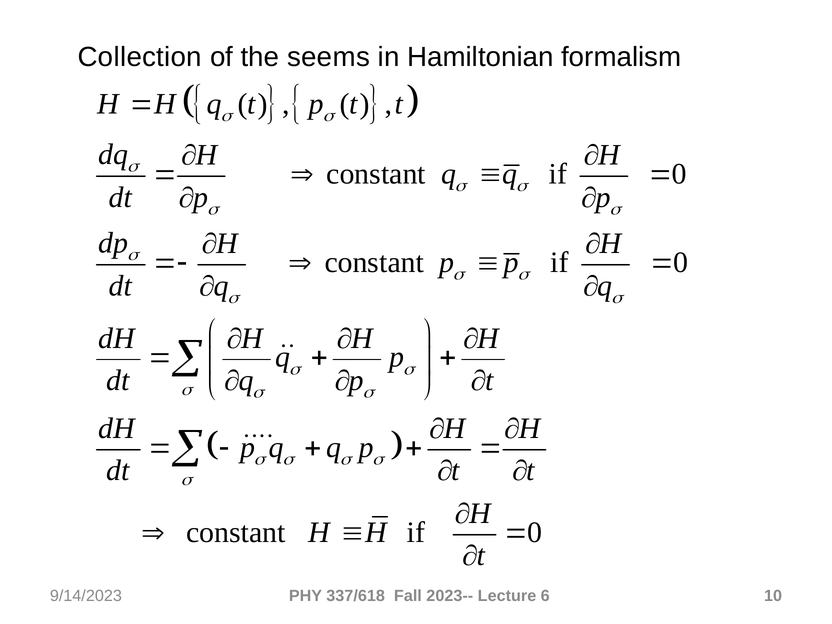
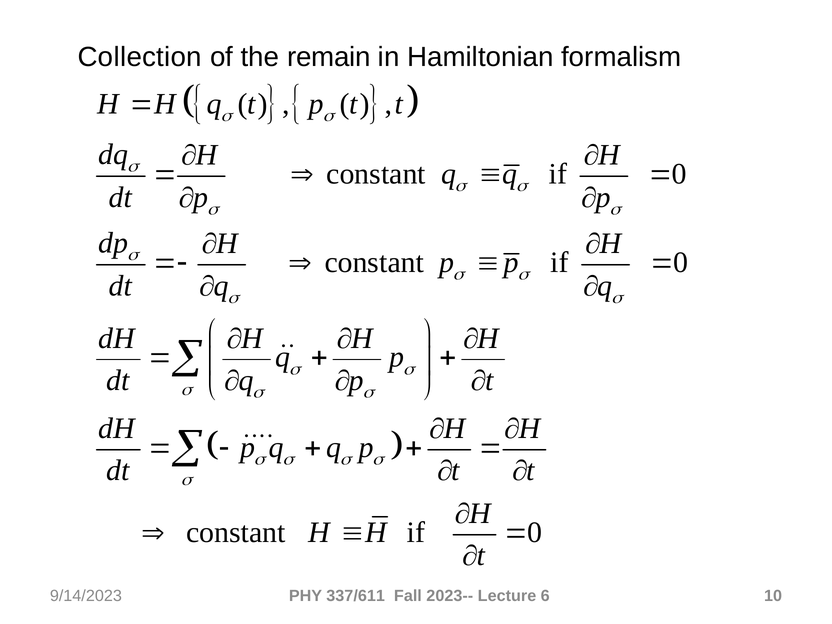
seems: seems -> remain (329, 57)
337/618: 337/618 -> 337/611 (356, 596)
